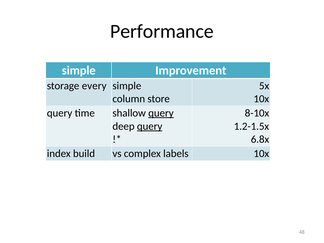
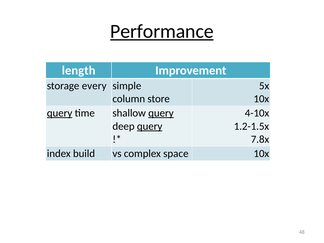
Performance underline: none -> present (162, 31)
simple: simple -> length (79, 70)
query underline: none -> present (60, 113)
8-10x: 8-10x -> 4-10x (257, 113)
6.8x: 6.8x -> 7.8x (260, 139)
labels: labels -> space (176, 154)
